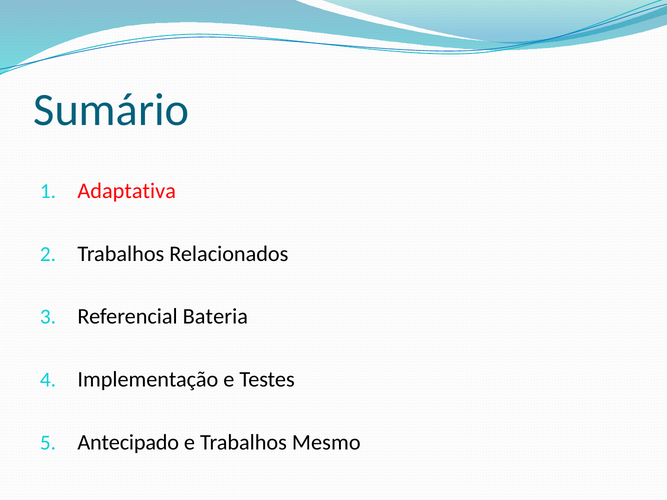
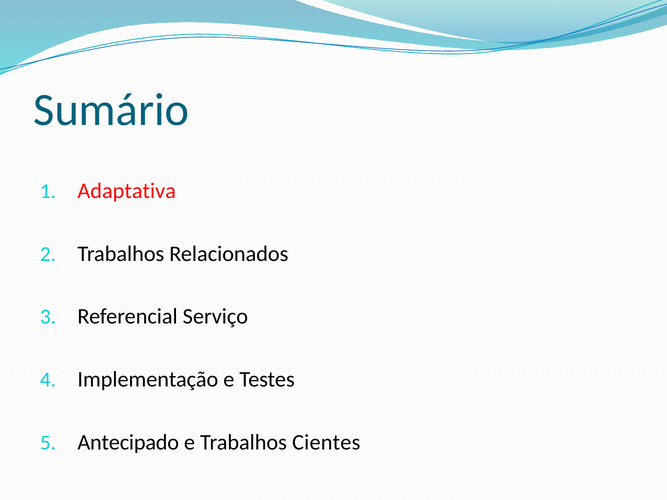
Bateria: Bateria -> Serviço (215, 317)
Mesmo: Mesmo -> Cientes (326, 443)
